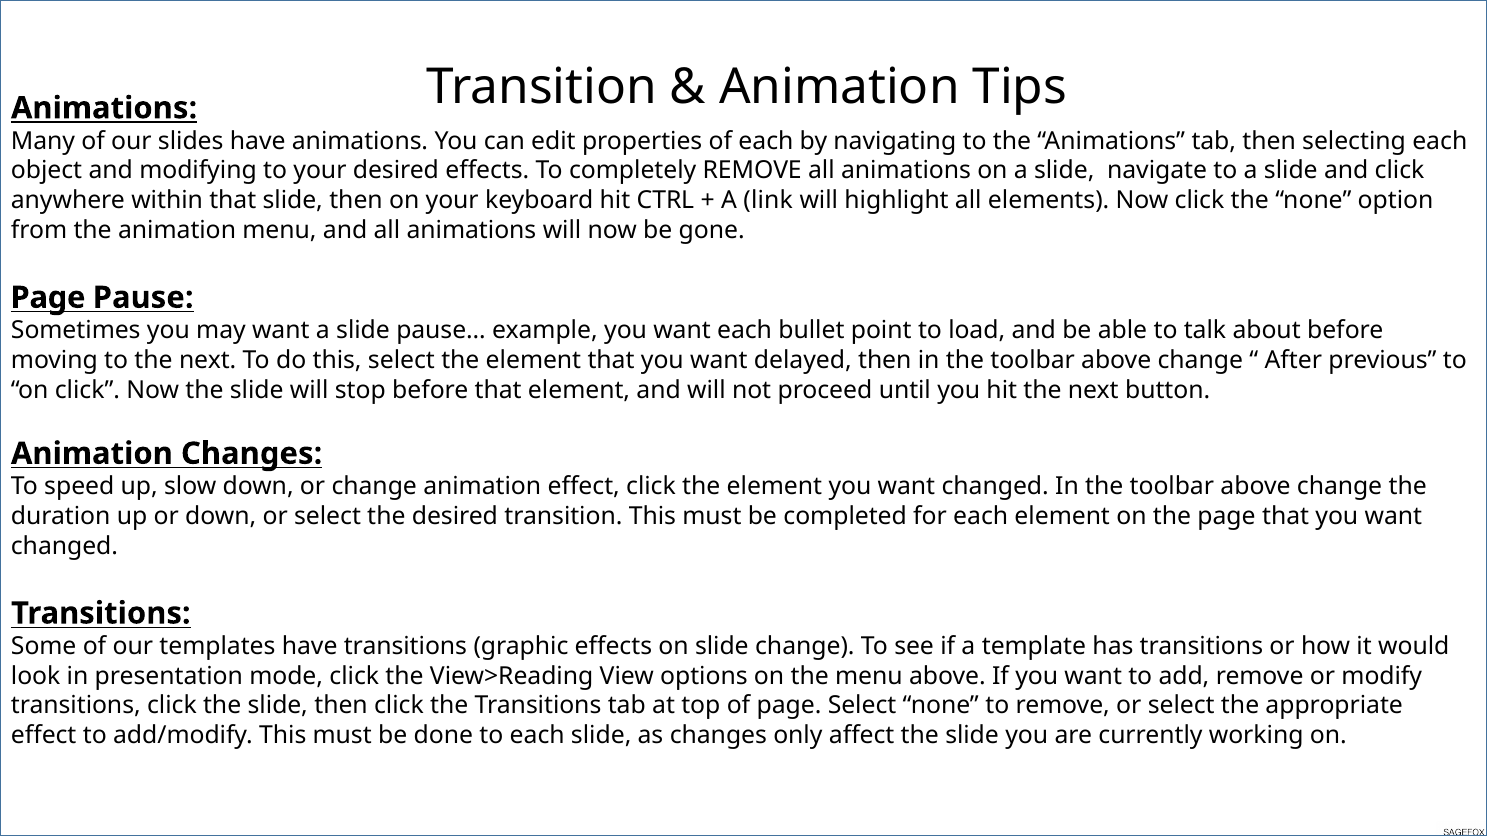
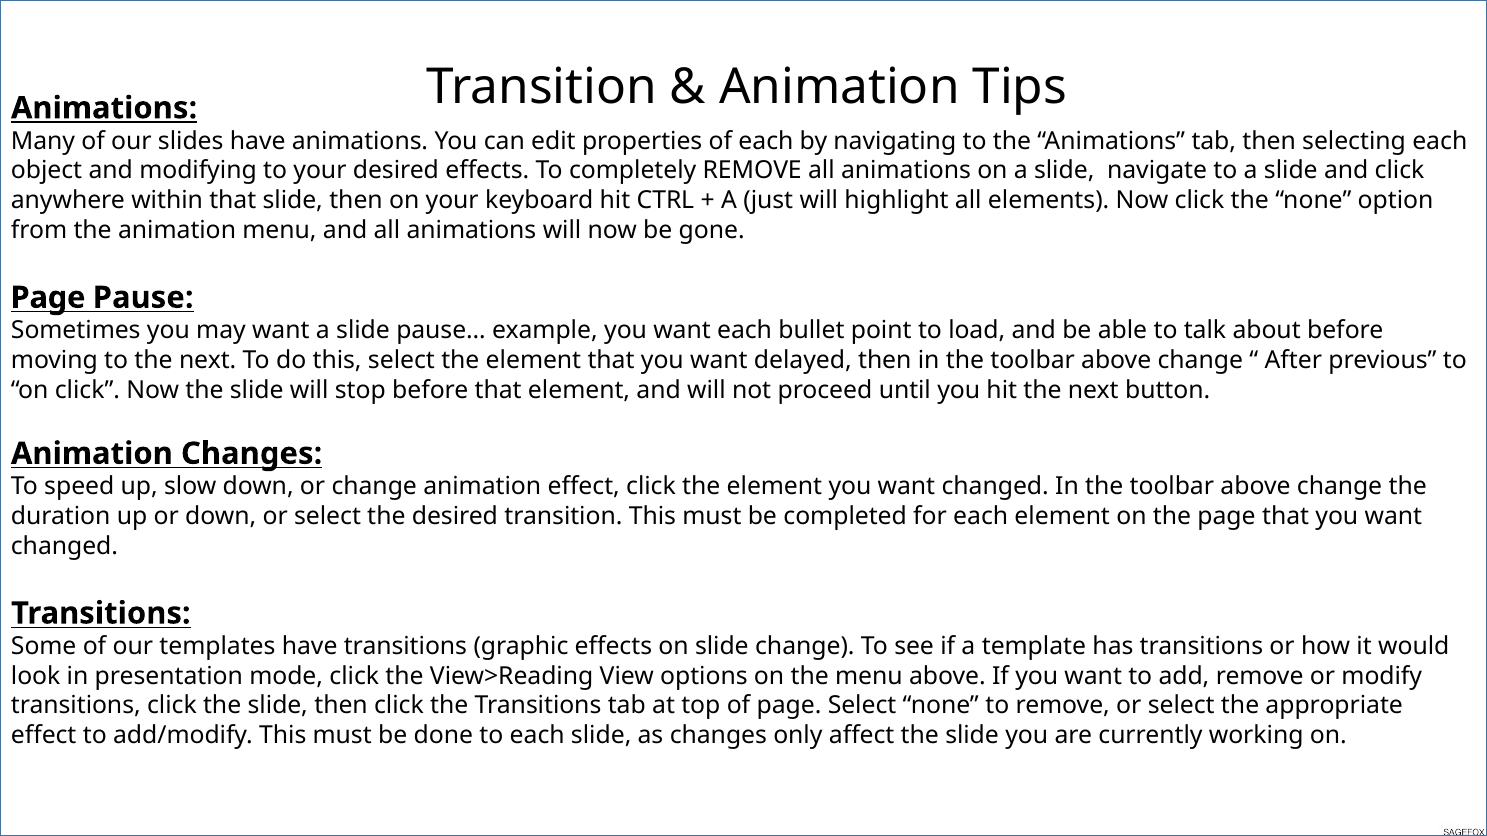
link: link -> just (768, 201)
